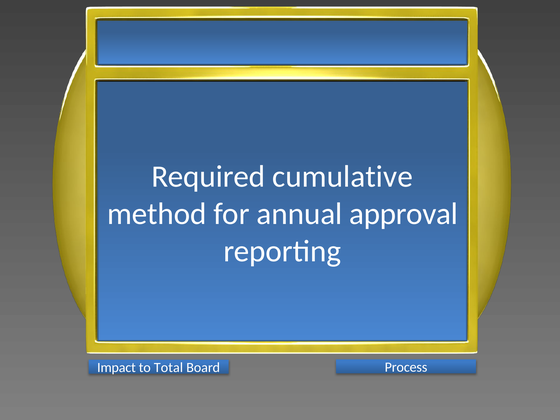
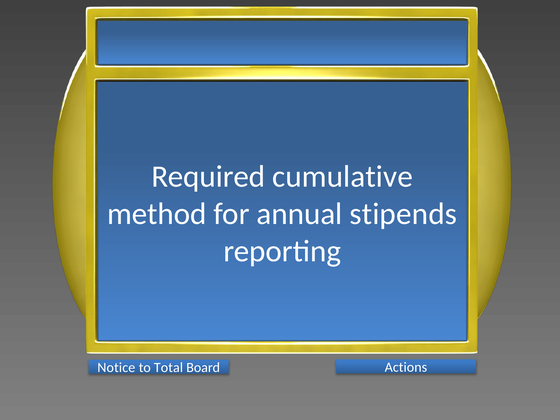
approval: approval -> stipends (403, 214)
Process: Process -> Actions (406, 367)
Impact: Impact -> Notice (116, 368)
